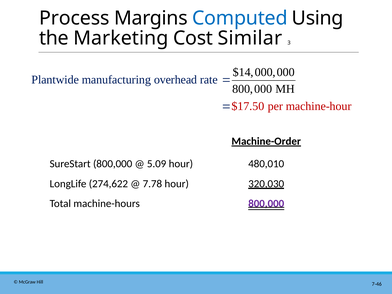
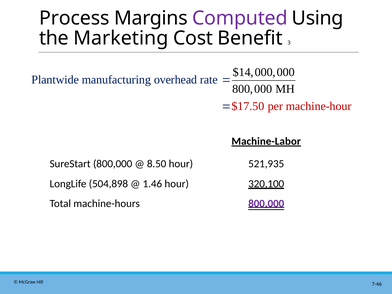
Computed colour: blue -> purple (240, 18)
Similar: Similar -> Benefit (250, 38)
Machine-Order: Machine-Order -> Machine-Labor (266, 141)
5.09: 5.09 -> 8.50 (157, 164)
480,010: 480,010 -> 521,935 (266, 164)
274,622: 274,622 -> 504,898 (108, 184)
7.78: 7.78 -> 1.46 (152, 184)
320,030: 320,030 -> 320,100 (266, 184)
